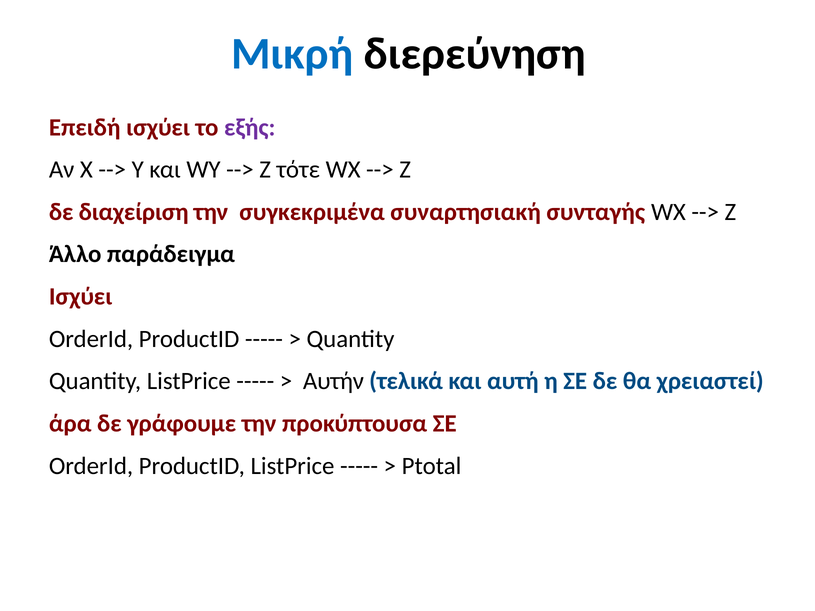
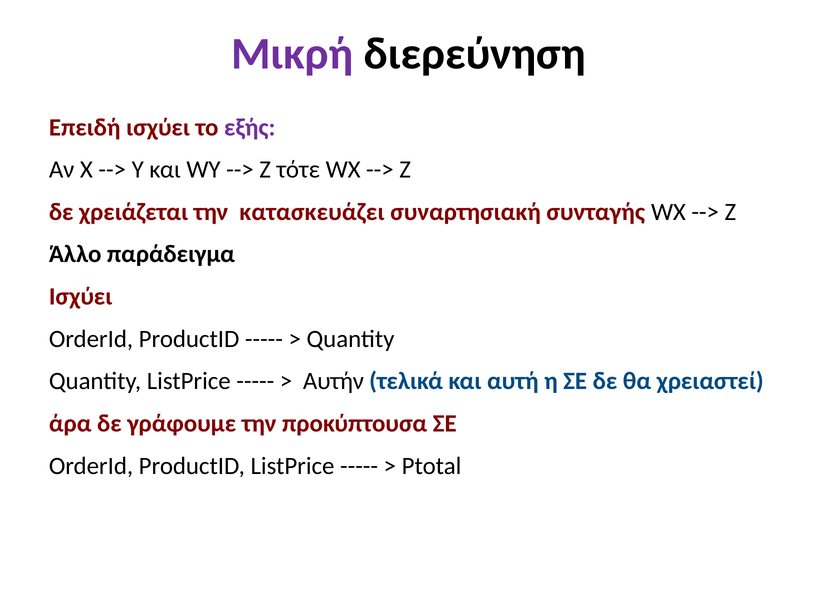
Μικρή colour: blue -> purple (292, 54)
διαχείριση: διαχείριση -> χρειάζεται (134, 212)
συγκεκριμένα: συγκεκριμένα -> κατασκευάζει (312, 212)
